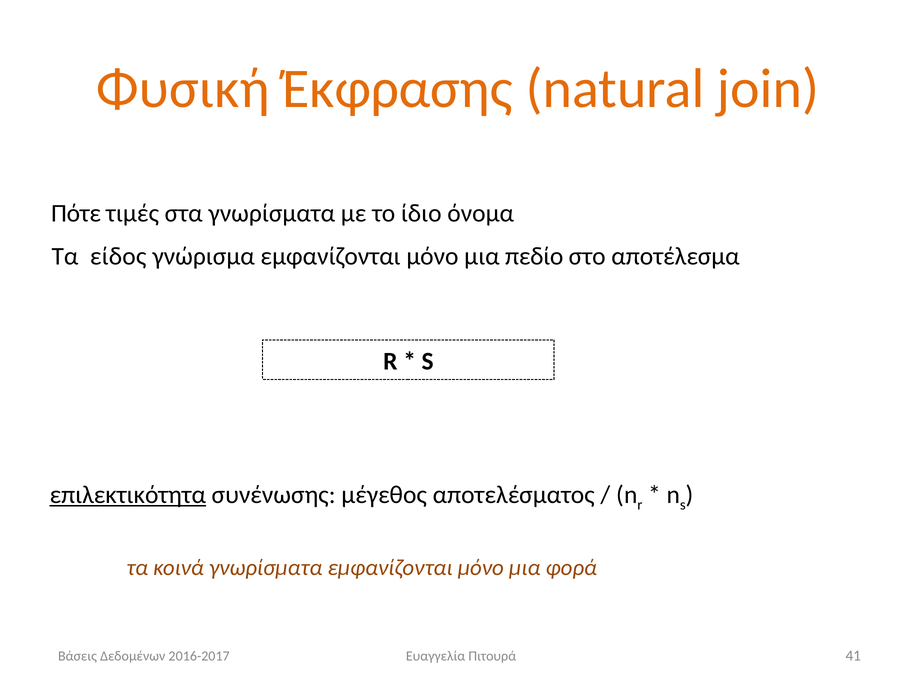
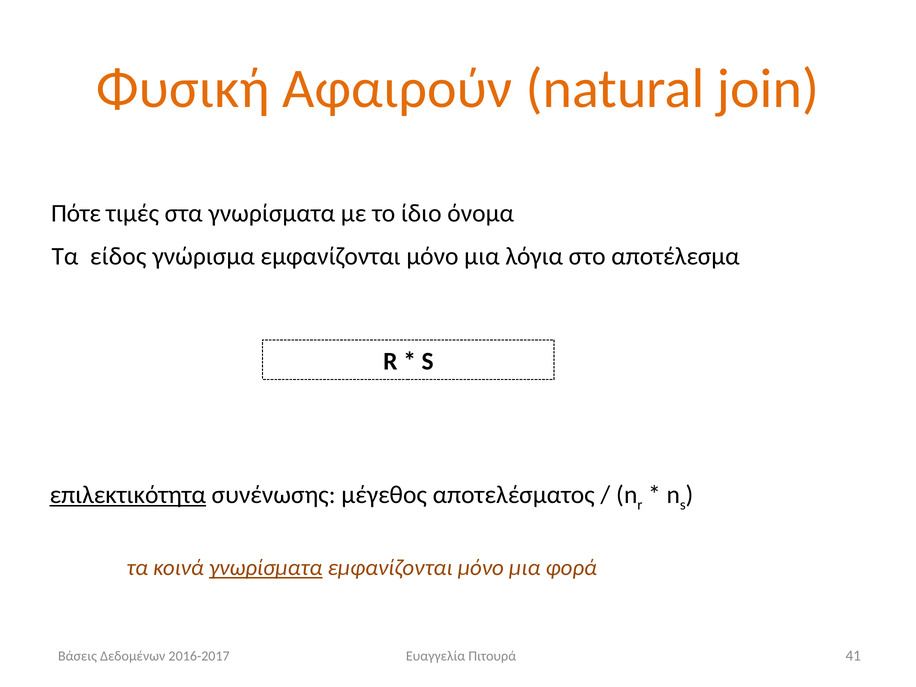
Έκφρασης: Έκφρασης -> Αφαιρούν (397, 89)
πεδίο: πεδίο -> λόγια (534, 256)
γνωρίσματα underline: none -> present (266, 568)
